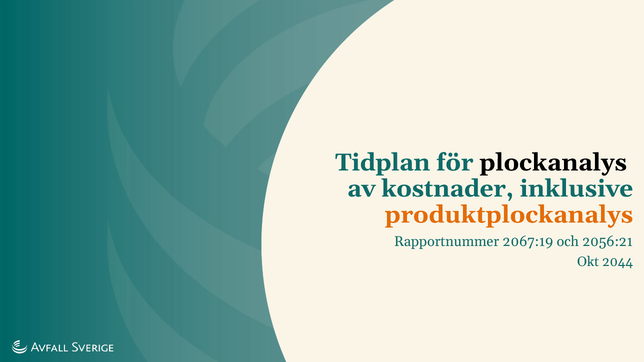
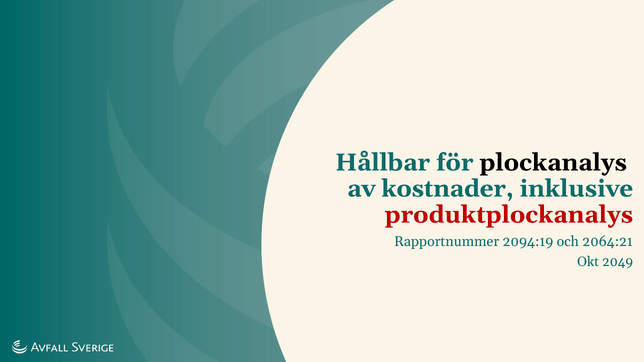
Tidplan: Tidplan -> Hållbar (383, 163)
produktplockanalys colour: orange -> red (509, 215)
2067:19: 2067:19 -> 2094:19 (528, 242)
2056:21: 2056:21 -> 2064:21 (608, 242)
2044: 2044 -> 2049 (618, 262)
